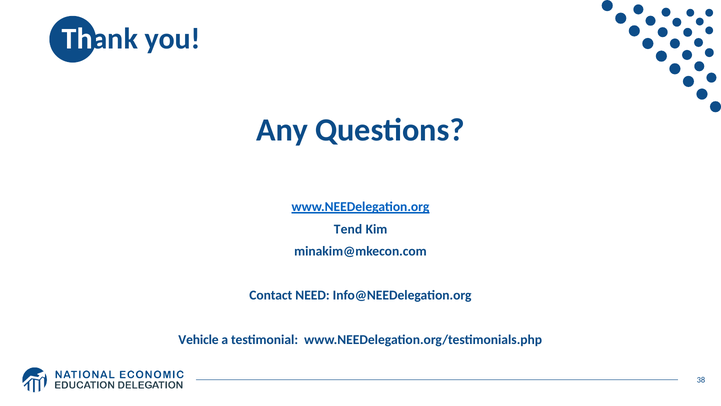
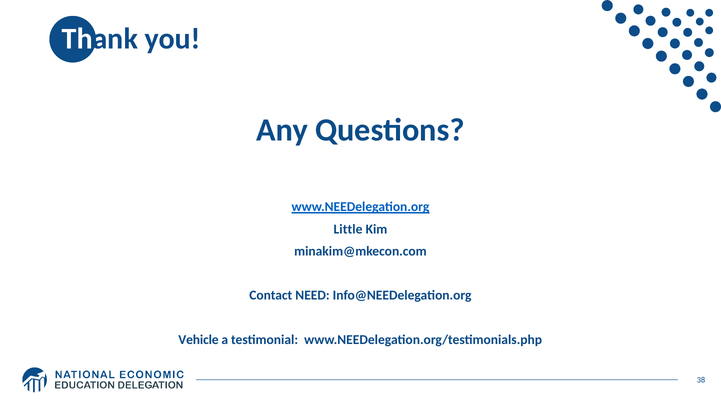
Tend: Tend -> Little (348, 229)
